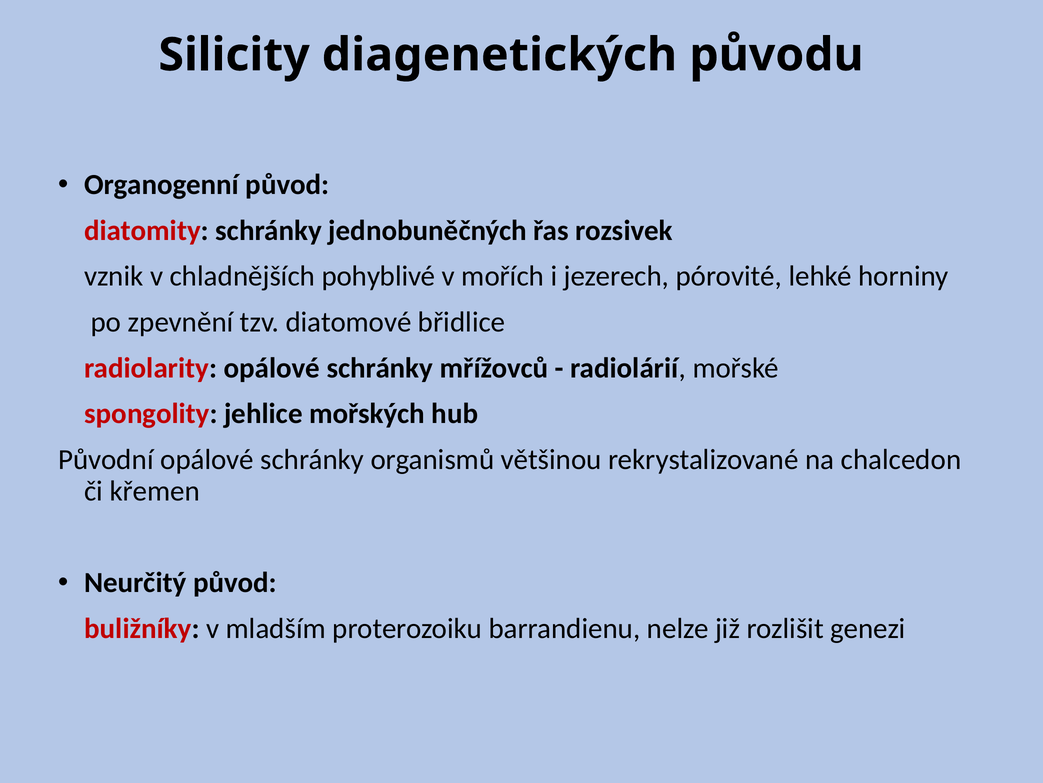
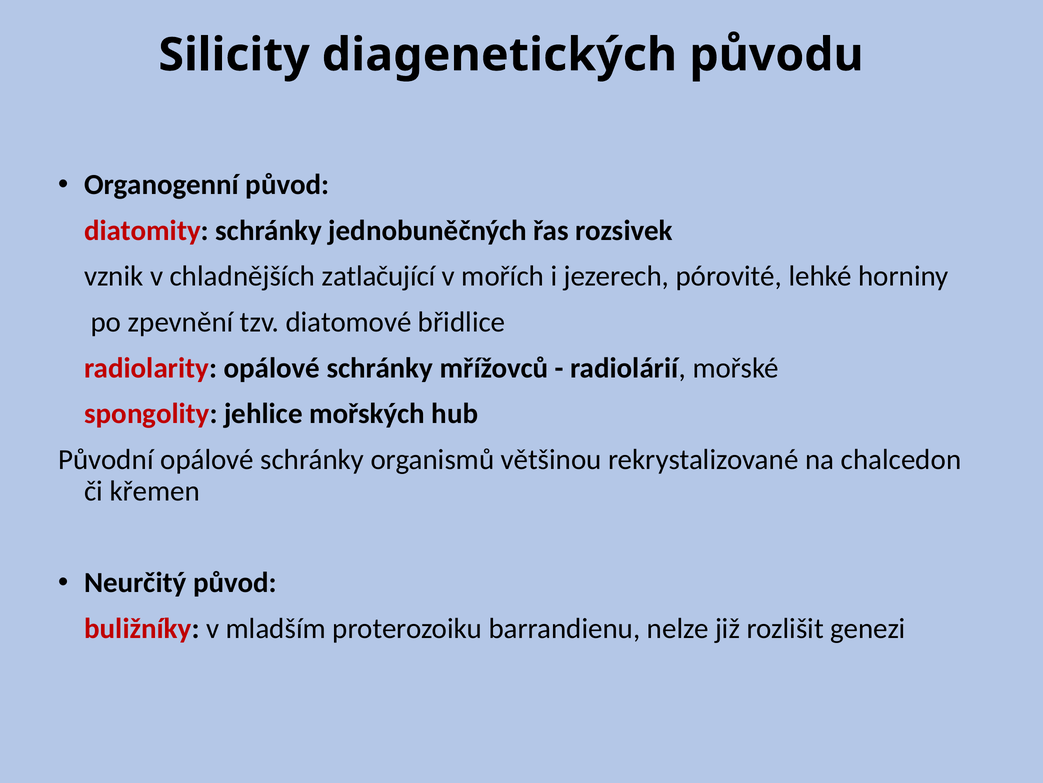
pohyblivé: pohyblivé -> zatlačující (379, 276)
